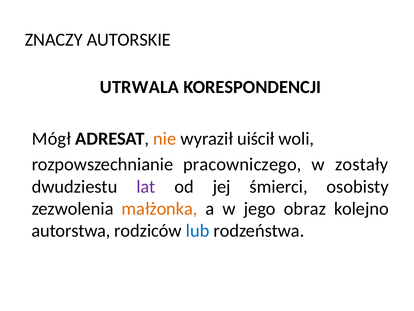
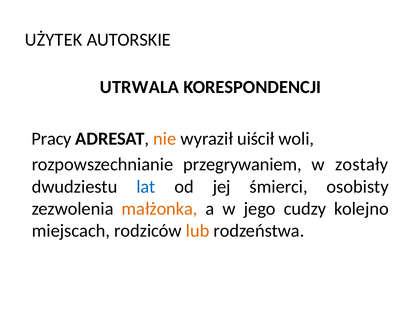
ZNACZY: ZNACZY -> UŻYTEK (54, 40)
Mógł: Mógł -> Pracy (52, 138)
pracowniczego: pracowniczego -> przegrywaniem (242, 164)
lat colour: purple -> blue (146, 186)
obraz: obraz -> cudzy (305, 208)
autorstwa: autorstwa -> miejscach (71, 231)
lub colour: blue -> orange (198, 231)
